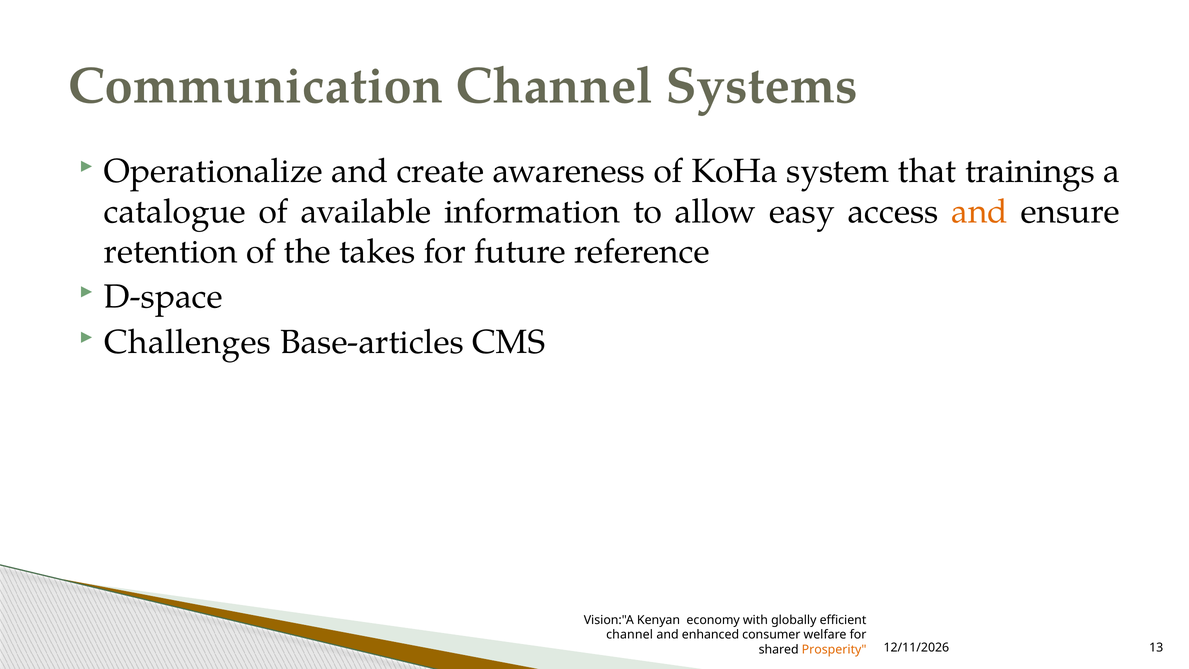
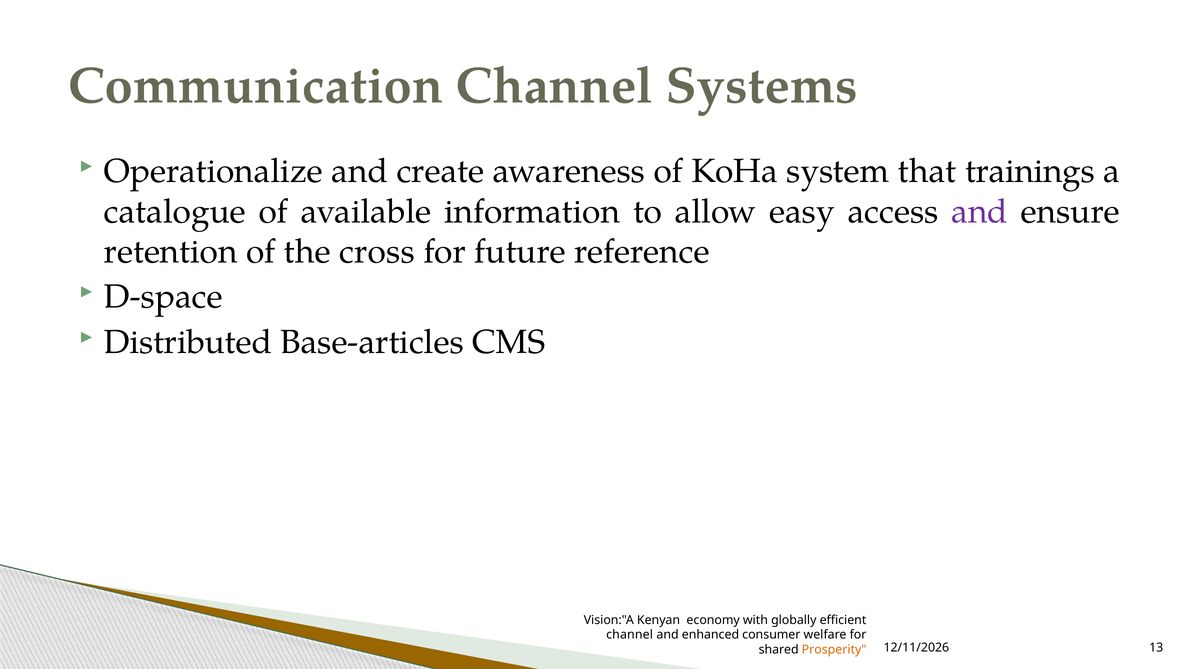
and colour: orange -> purple (980, 211)
takes: takes -> cross (377, 252)
Challenges: Challenges -> Distributed (188, 342)
